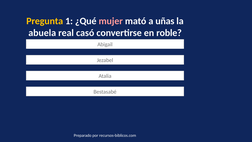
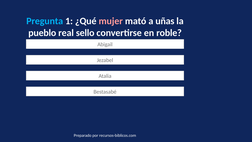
Pregunta colour: yellow -> light blue (45, 21)
abuela: abuela -> pueblo (42, 33)
casó: casó -> sello (85, 33)
